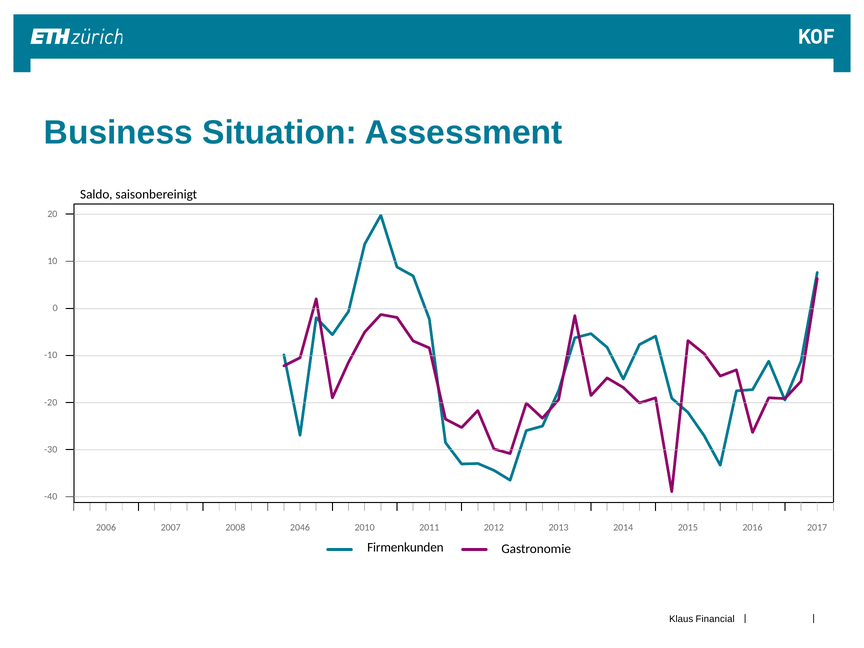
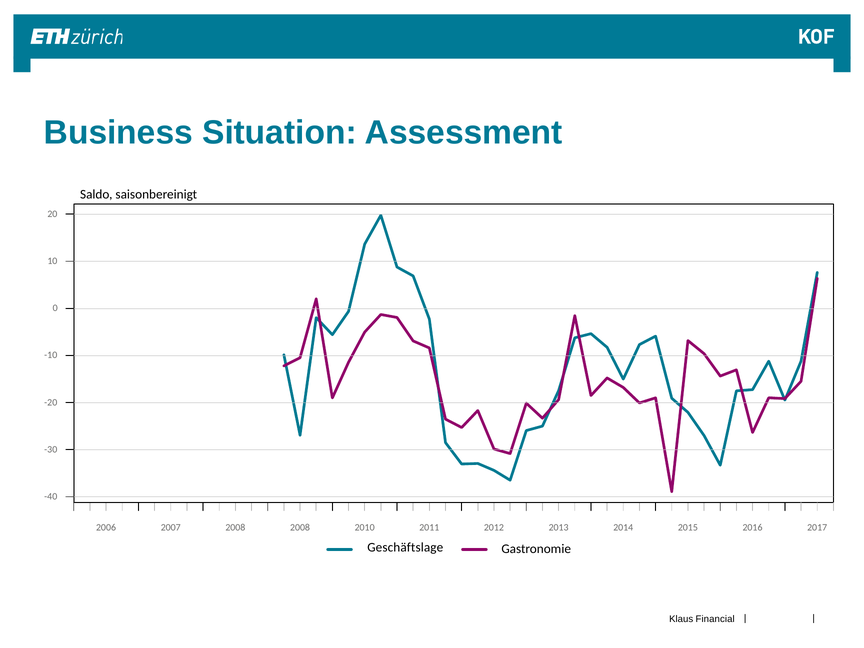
2008 2046: 2046 -> 2008 (300, 527)
Firmenkunden: Firmenkunden -> Geschäftslage (405, 548)
